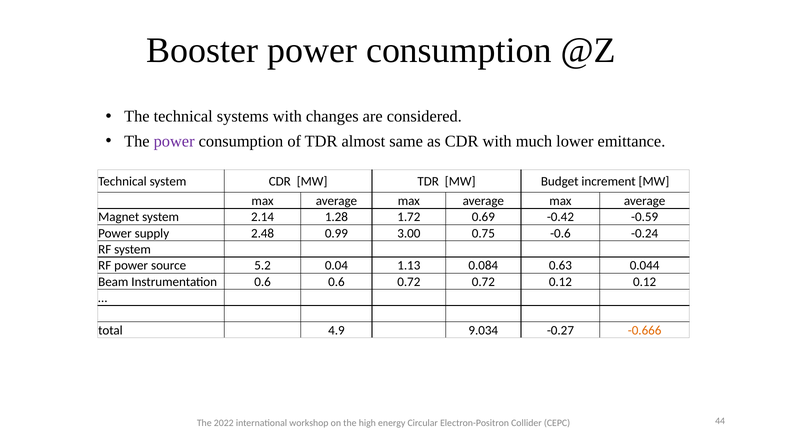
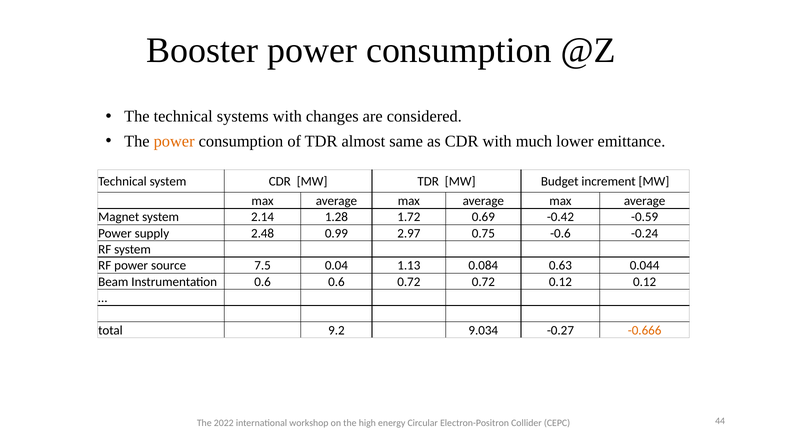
power colour: purple -> orange (174, 141)
3.00: 3.00 -> 2.97 (409, 234)
5.2: 5.2 -> 7.5 (263, 266)
4.9: 4.9 -> 9.2 (336, 331)
